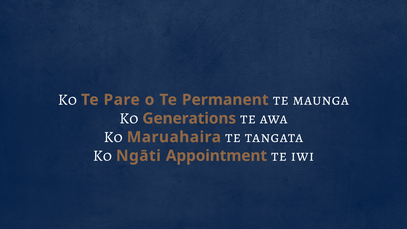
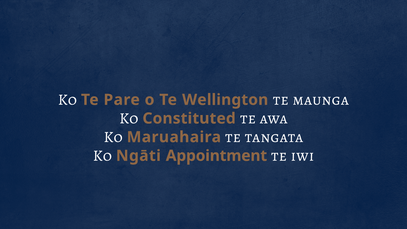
Permanent: Permanent -> Wellington (225, 100)
Generations: Generations -> Constituted (189, 118)
